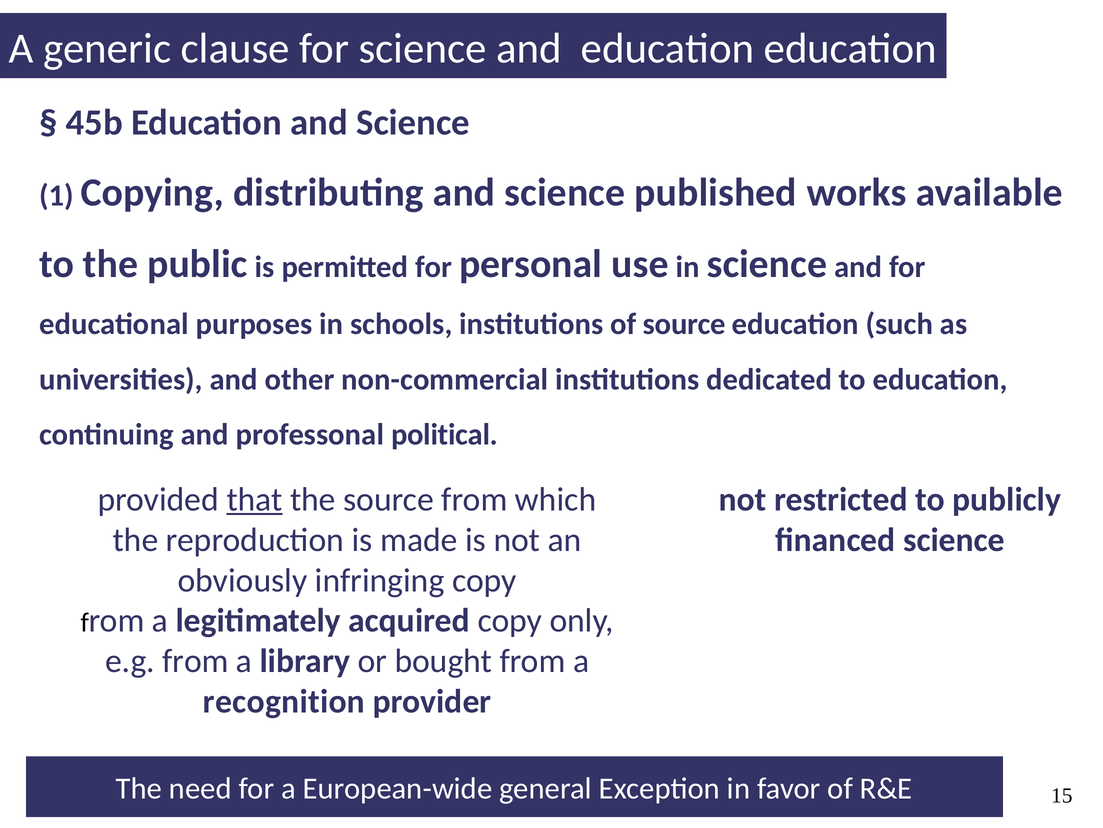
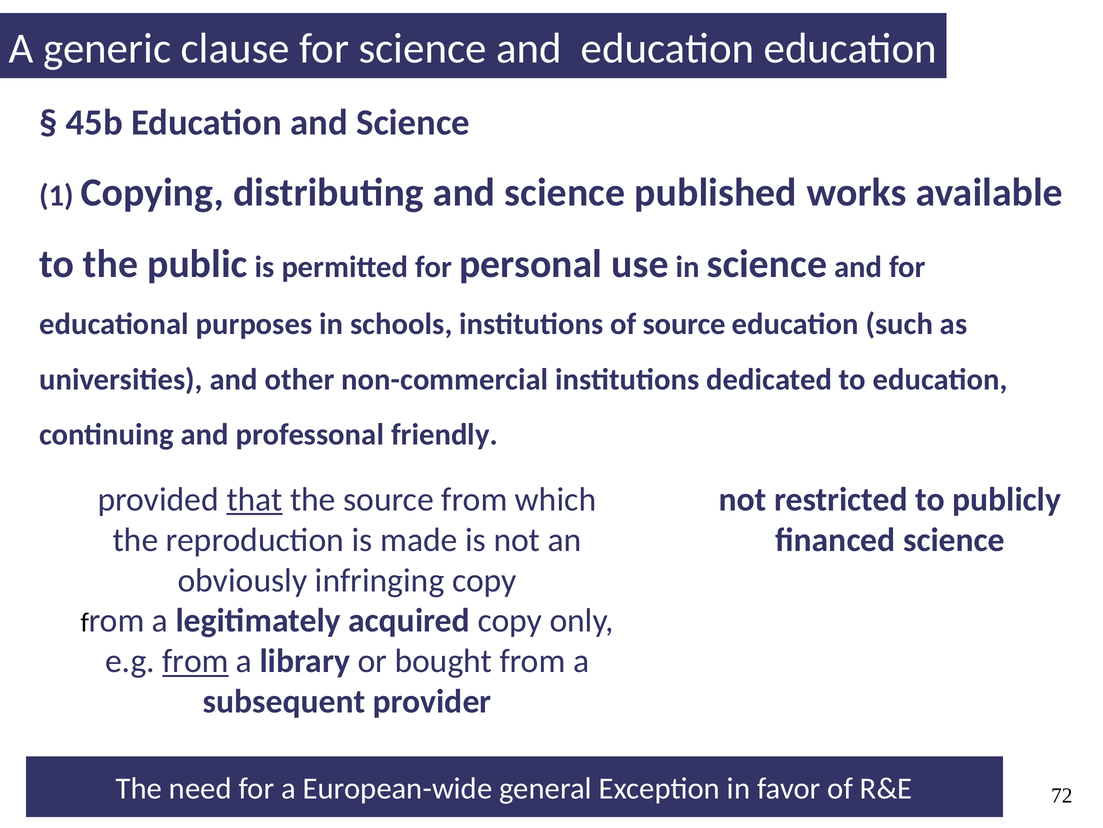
political: political -> friendly (444, 434)
from underline: none -> present (195, 661)
recognition: recognition -> subsequent (284, 701)
15: 15 -> 72 (1062, 795)
